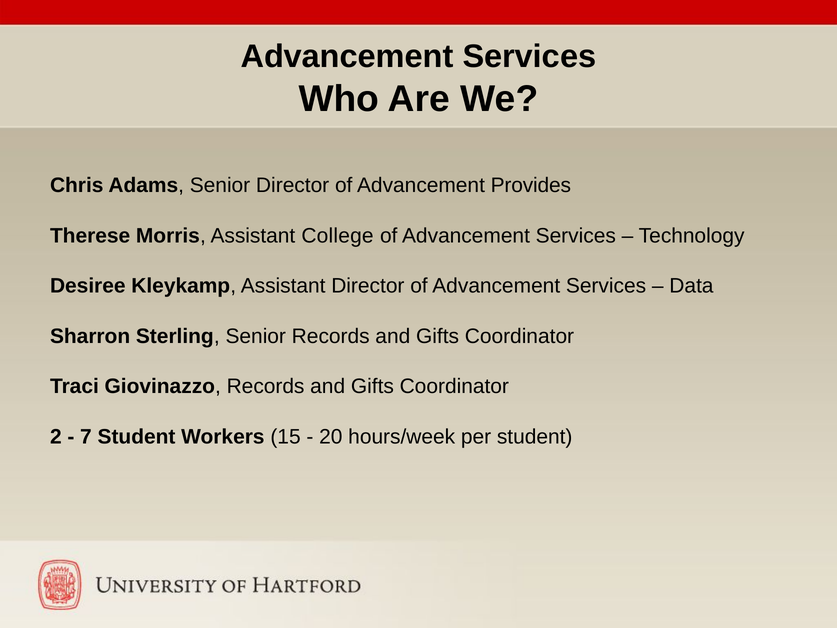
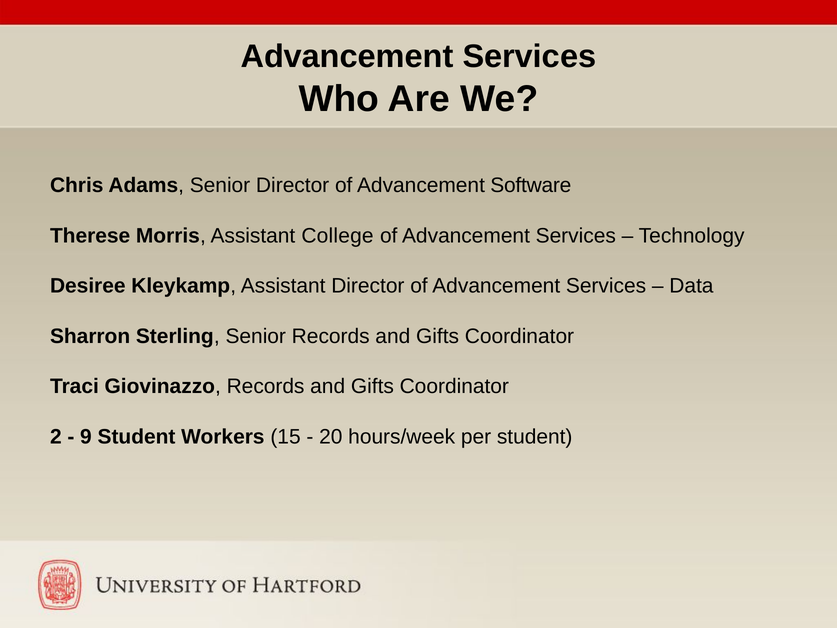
Provides: Provides -> Software (531, 186)
7: 7 -> 9 (86, 437)
